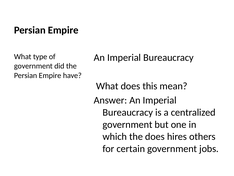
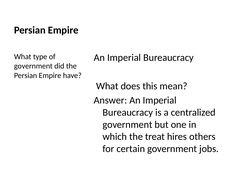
the does: does -> treat (155, 136)
